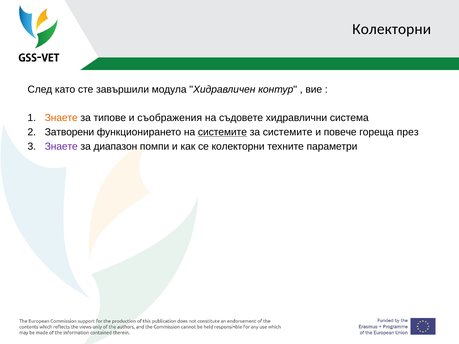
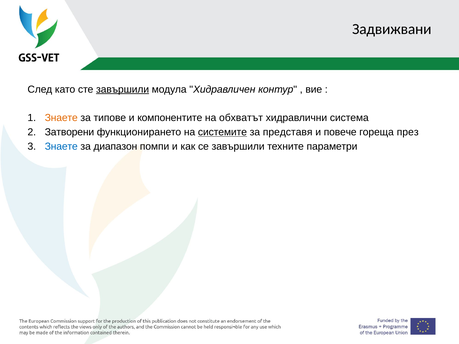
Колекторни: Колекторни -> Задвижвани (392, 29)
завършили underline: none -> present (123, 89)
съображения: съображения -> компонентите (170, 118)
съдовете: съдовете -> обхватът (241, 118)
за системите: системите -> представя (288, 132)
Знаете colour: purple -> blue (61, 146)
се колекторни: колекторни -> завършили (238, 146)
